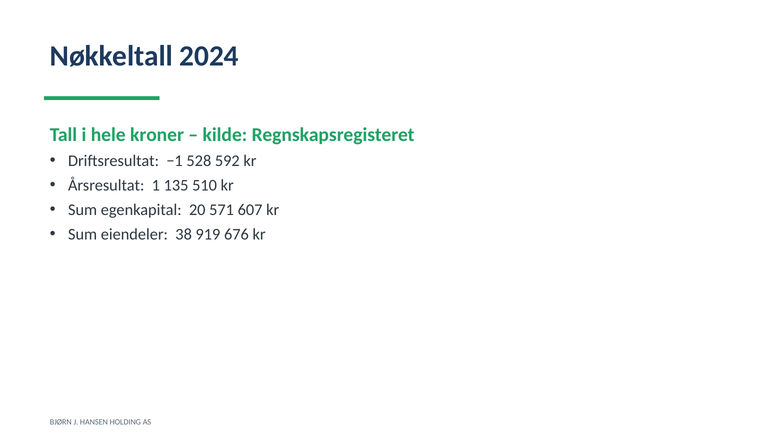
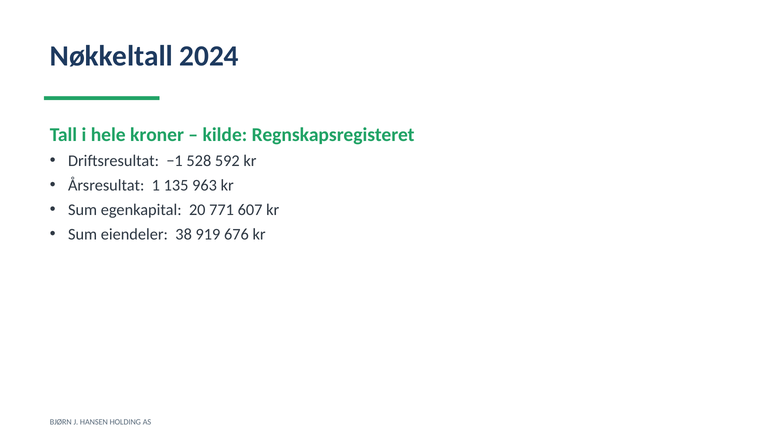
510: 510 -> 963 (205, 185)
571: 571 -> 771 (222, 210)
